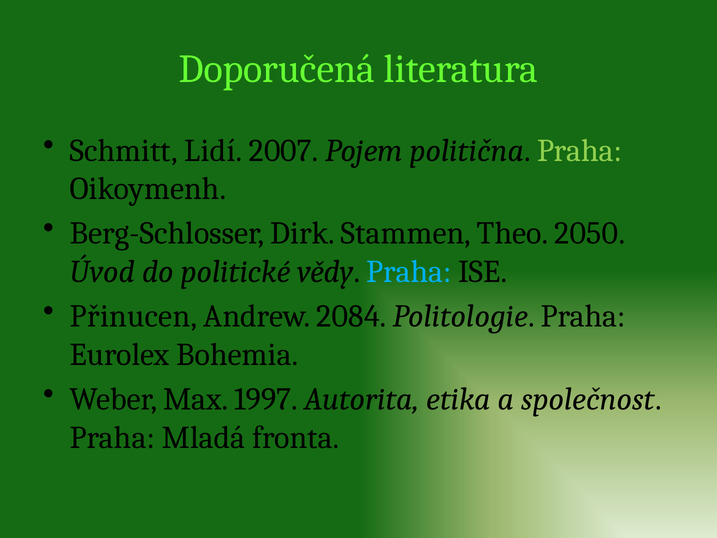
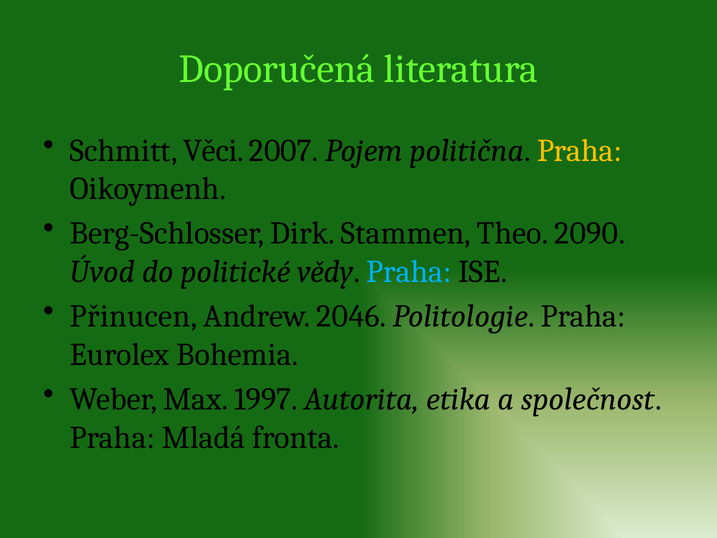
Lidí: Lidí -> Věci (214, 150)
Praha colour: light green -> yellow (580, 150)
2050: 2050 -> 2090 (590, 233)
2084: 2084 -> 2046 (351, 316)
